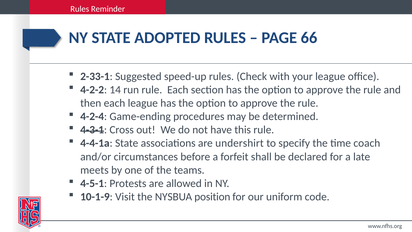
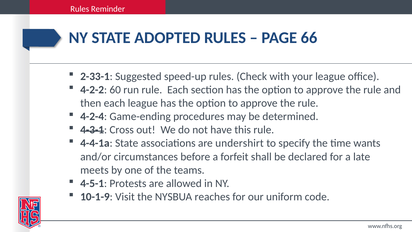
14: 14 -> 60 (115, 90)
coach: coach -> wants (367, 143)
position: position -> reaches (212, 197)
